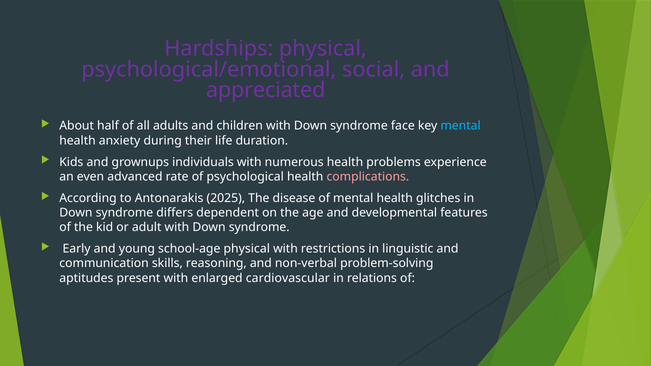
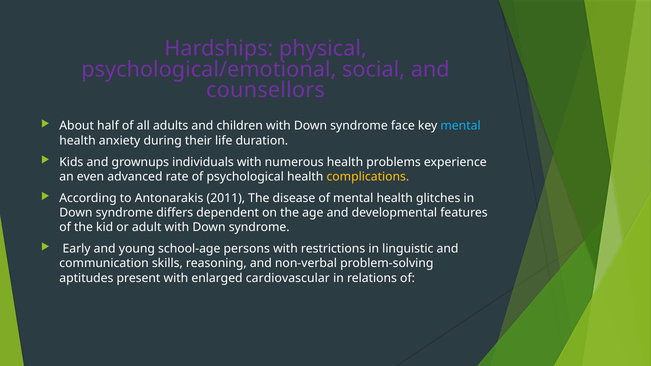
appreciated: appreciated -> counsellors (265, 90)
complications colour: pink -> yellow (368, 177)
2025: 2025 -> 2011 (226, 198)
school-age physical: physical -> persons (247, 249)
